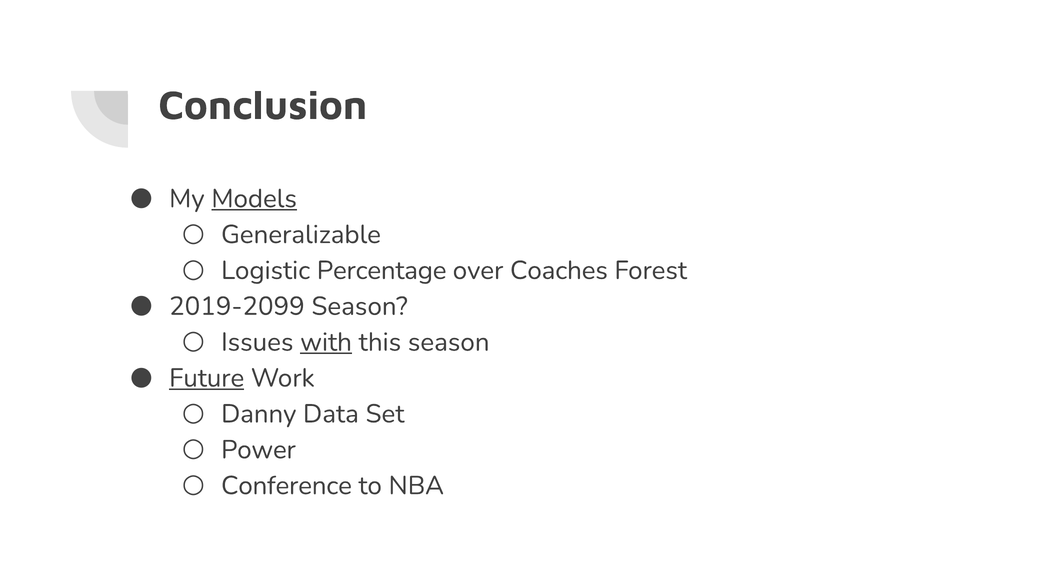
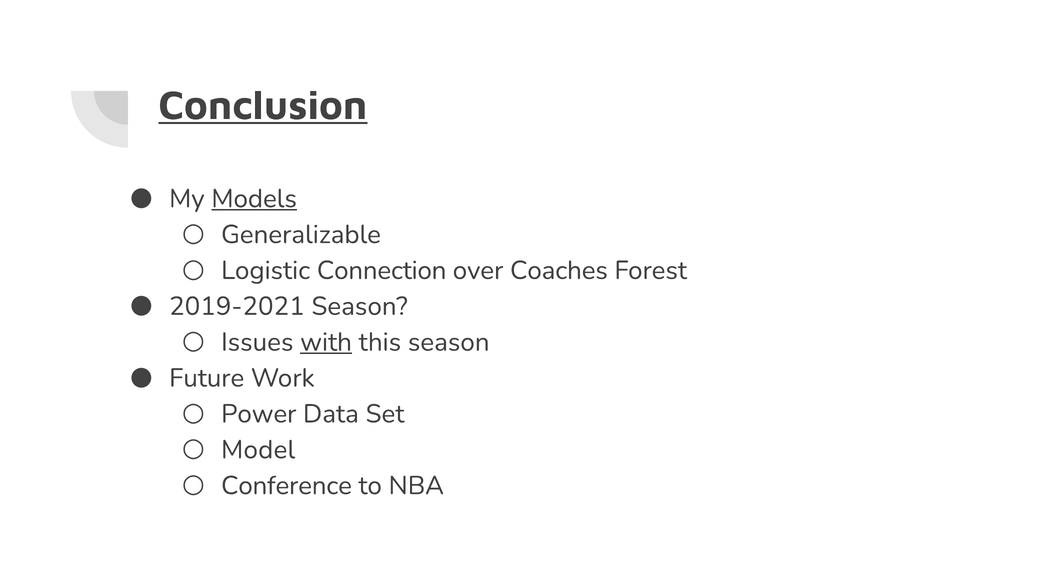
Conclusion underline: none -> present (263, 105)
Percentage: Percentage -> Connection (382, 270)
2019-2099: 2019-2099 -> 2019-2021 (237, 306)
Future underline: present -> none (207, 378)
Danny: Danny -> Power (259, 413)
Power: Power -> Model (258, 449)
